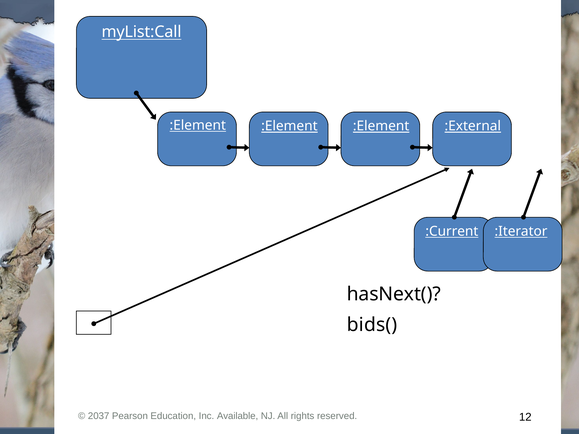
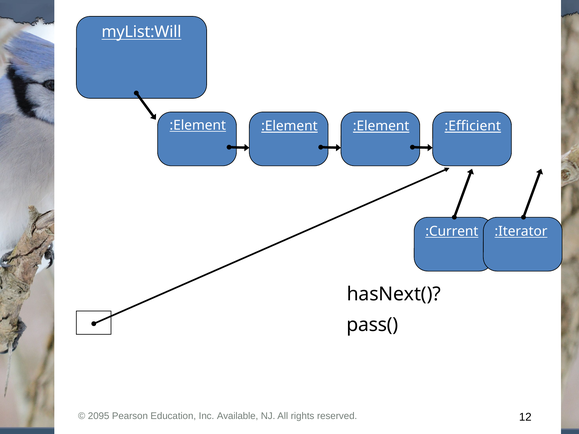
myList:Call: myList:Call -> myList:Will (142, 32)
:External: :External -> :Efficient (473, 126)
bids(: bids( -> pass( (372, 325)
2037: 2037 -> 2095 (99, 416)
